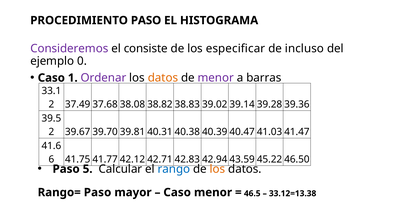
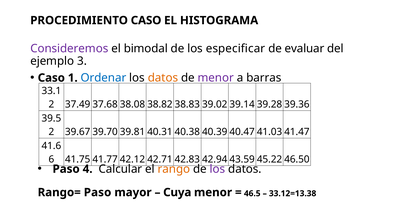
PROCEDIMIENTO PASO: PASO -> CASO (146, 20)
consiste: consiste -> bimodal (146, 48)
incluso: incluso -> evaluar (305, 48)
0: 0 -> 3 (82, 61)
Ordenar colour: purple -> blue (103, 78)
5: 5 -> 4 (88, 168)
rango colour: blue -> orange (174, 168)
los colour: orange -> purple (217, 168)
Caso: Caso -> Cuya (177, 192)
